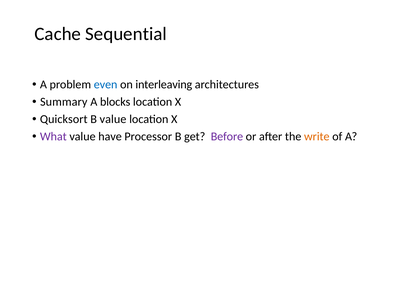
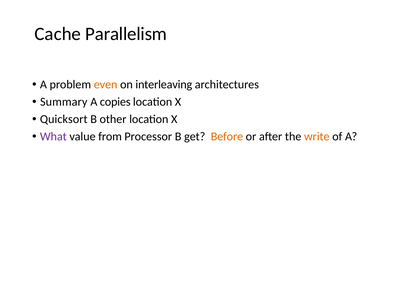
Sequential: Sequential -> Parallelism (126, 34)
even colour: blue -> orange (106, 84)
blocks: blocks -> copies (115, 102)
B value: value -> other (113, 119)
have: have -> from (110, 136)
Before colour: purple -> orange (227, 136)
